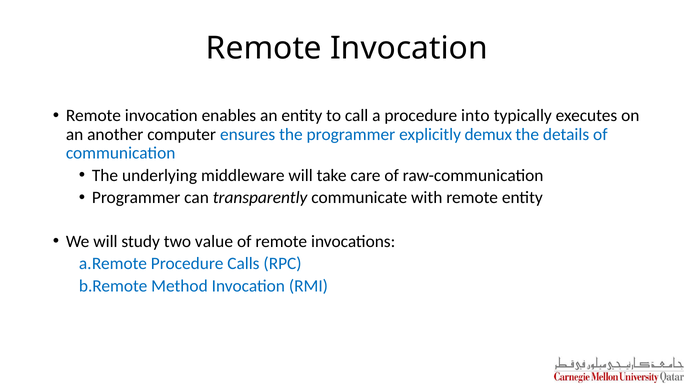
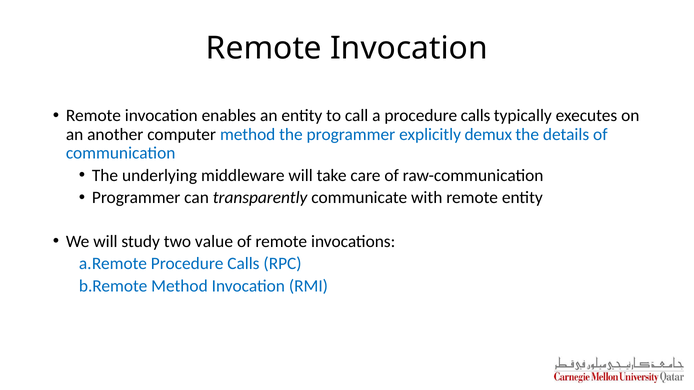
a procedure into: into -> calls (476, 116)
computer ensures: ensures -> method (248, 135)
